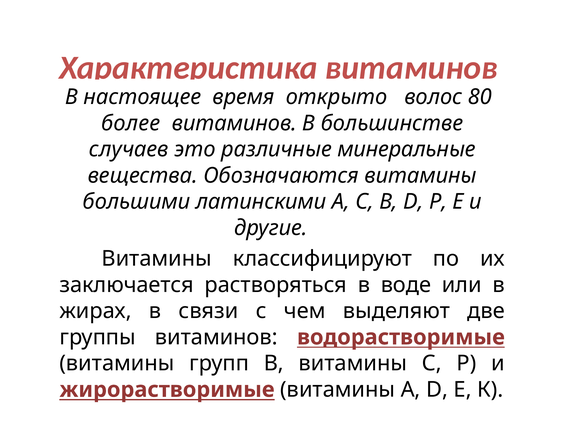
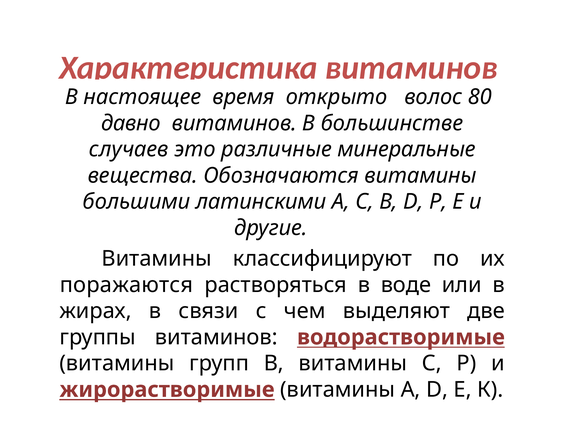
более: более -> давно (131, 123)
заключается: заключается -> поражаются (127, 285)
